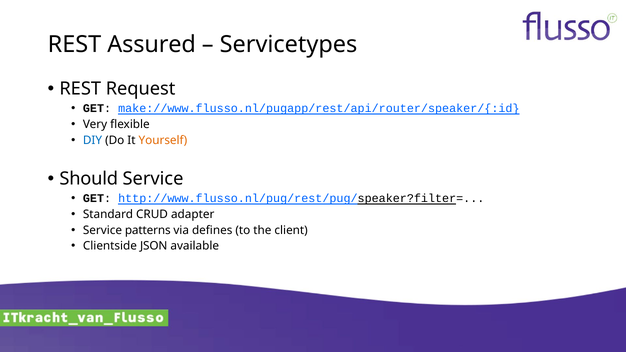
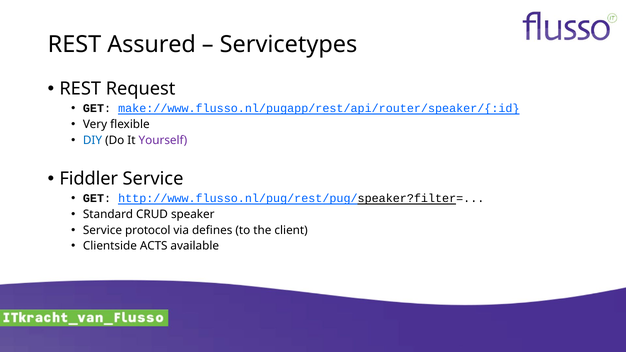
Yourself colour: orange -> purple (163, 140)
Should: Should -> Fiddler (89, 179)
adapter: adapter -> speaker (193, 214)
patterns: patterns -> protocol (148, 230)
JSON: JSON -> ACTS (154, 246)
